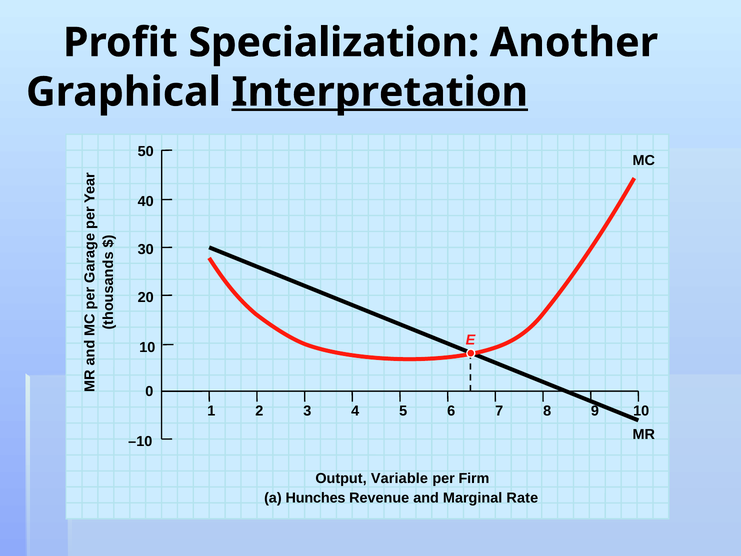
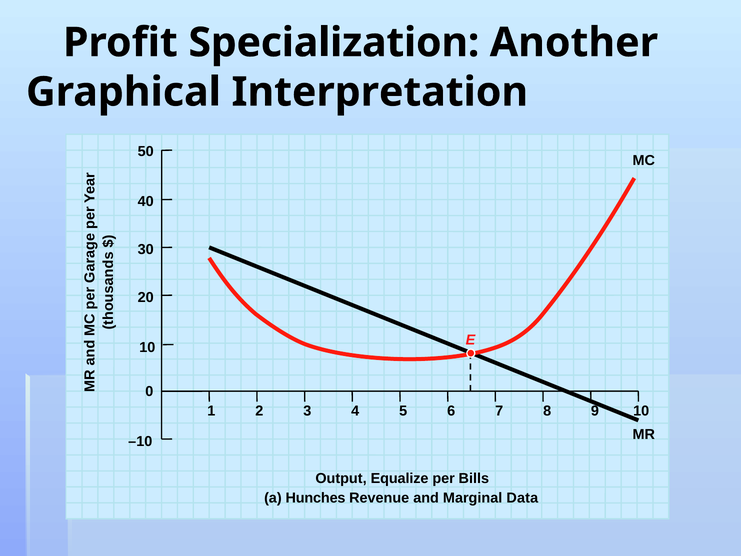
Interpretation underline: present -> none (380, 92)
Variable: Variable -> Equalize (400, 478)
Firm: Firm -> Bills (474, 478)
Rate: Rate -> Data (522, 498)
